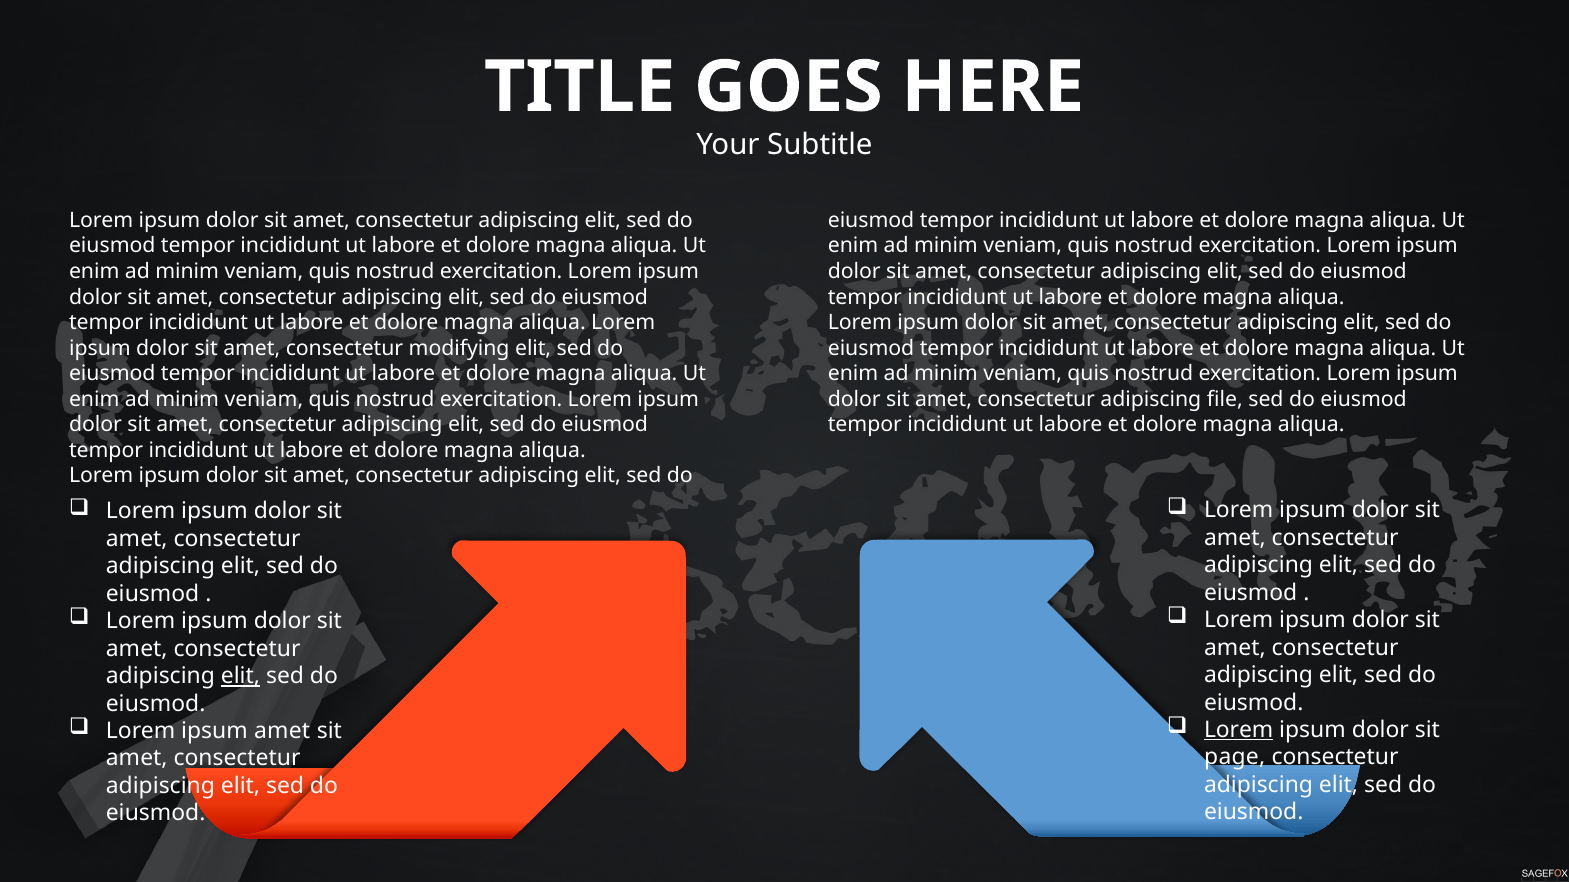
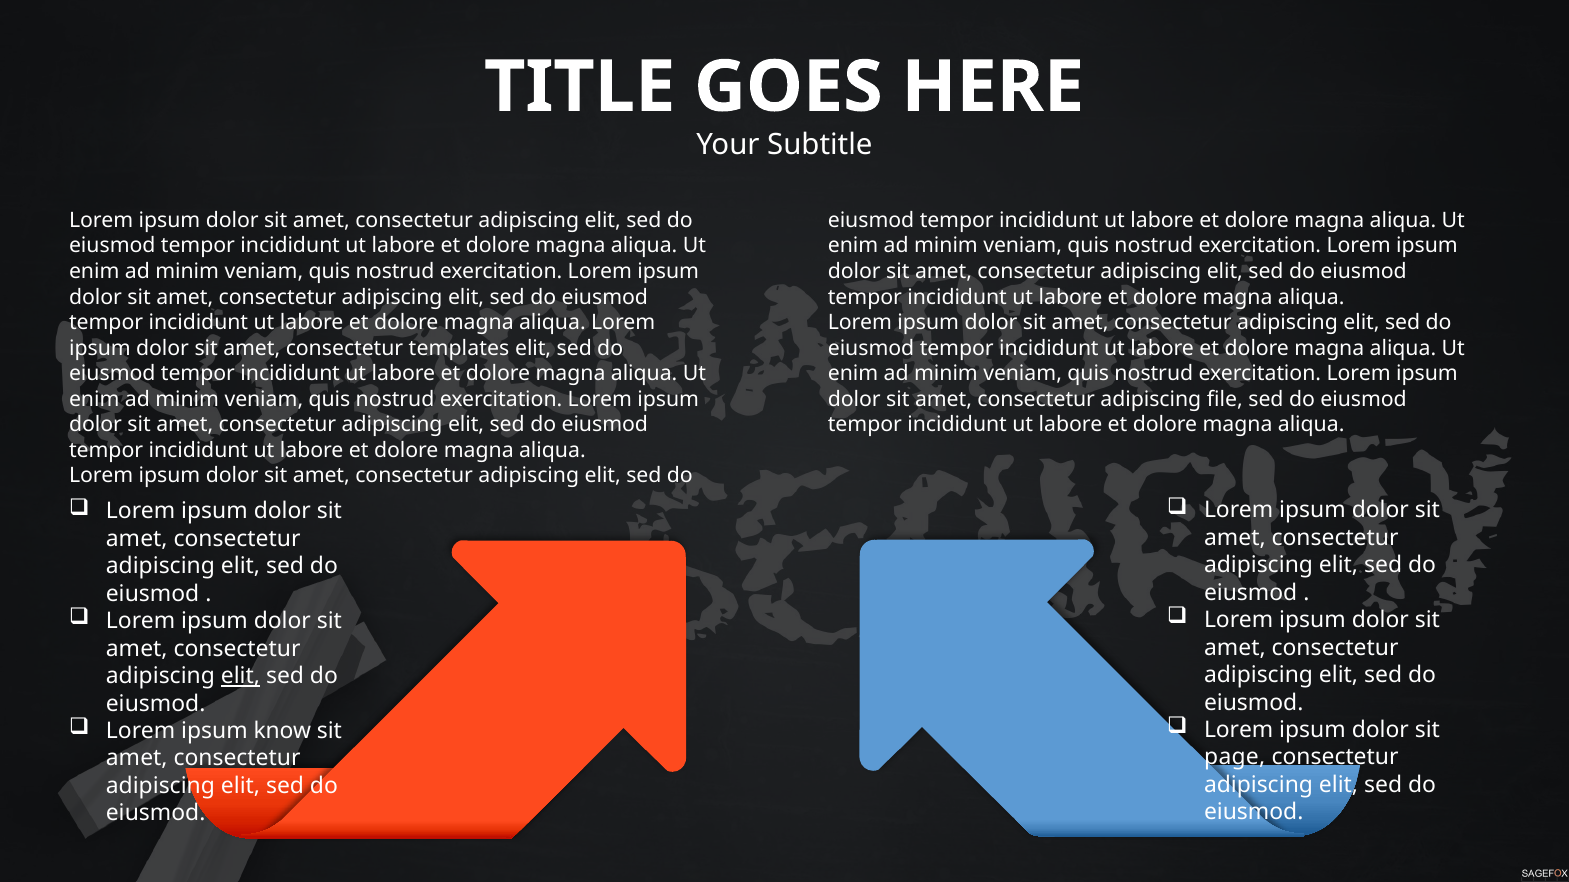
modifying: modifying -> templates (459, 348)
Lorem underline: present -> none (1239, 730)
ipsum amet: amet -> know (282, 731)
